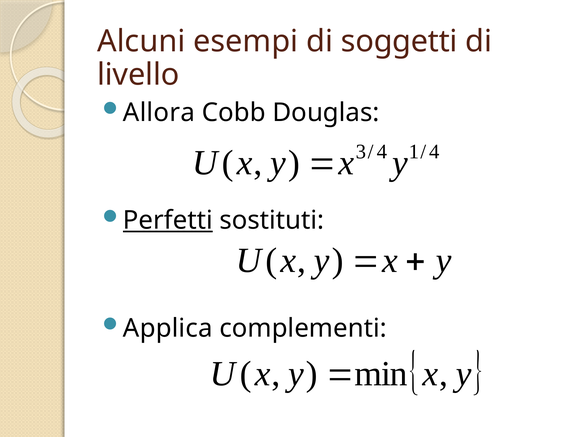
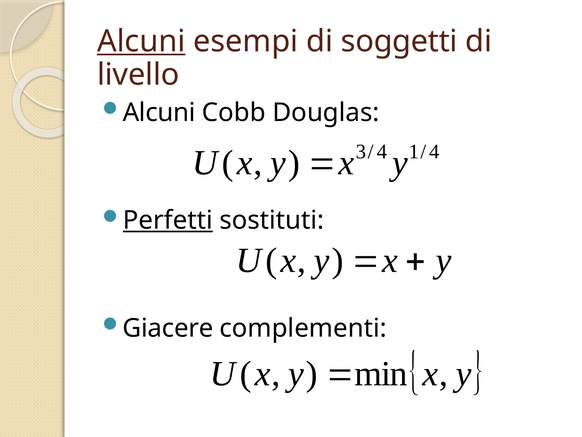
Alcuni underline: none -> present (141, 41)
Allora: Allora -> Alcuni (159, 112)
Applica: Applica -> Giacere (168, 328)
